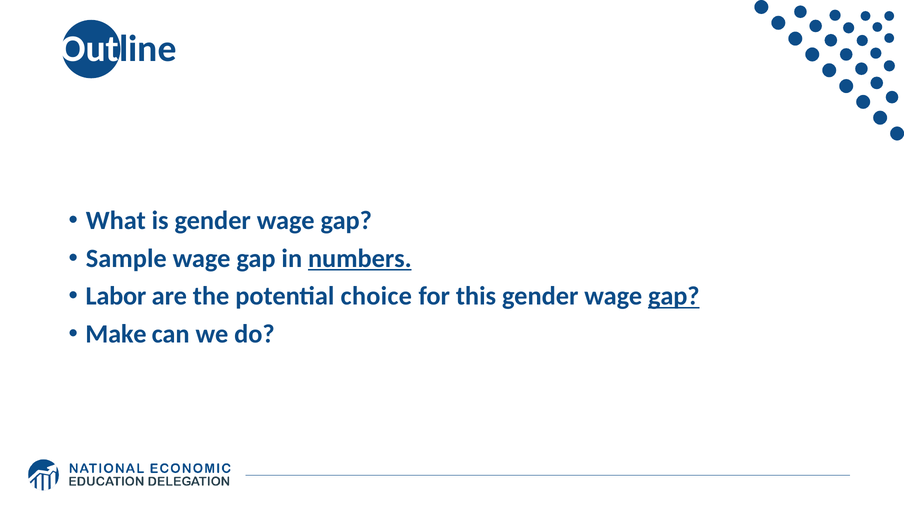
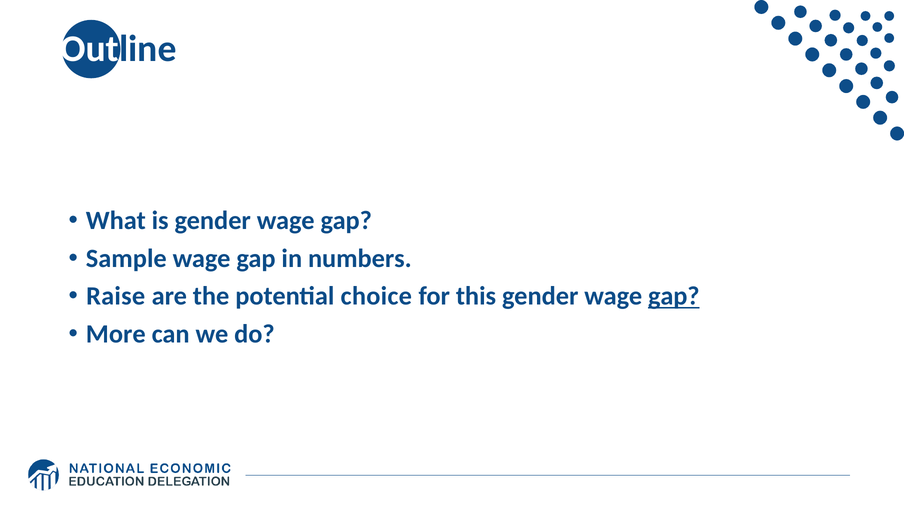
numbers underline: present -> none (360, 259)
Labor: Labor -> Raise (116, 297)
Make: Make -> More (116, 334)
